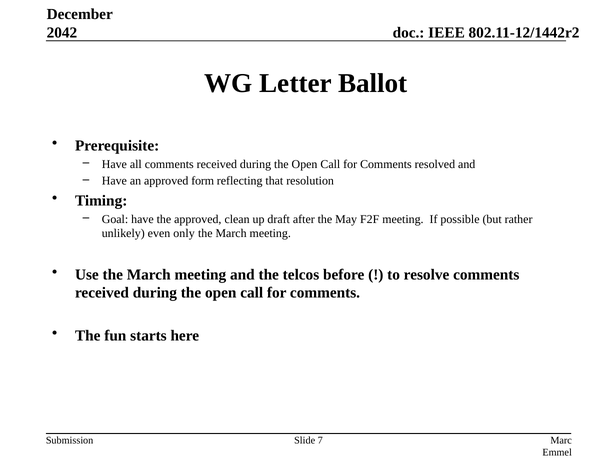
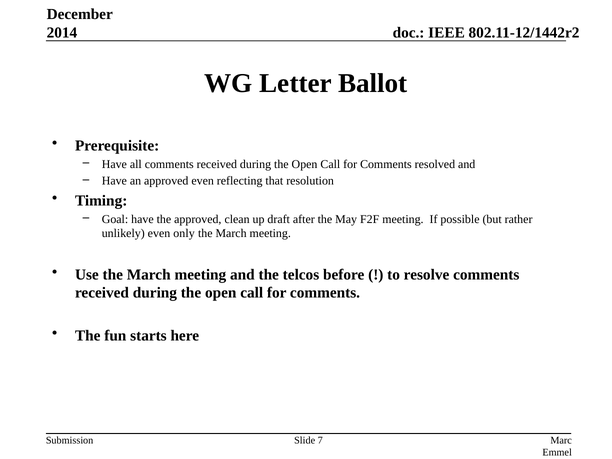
2042: 2042 -> 2014 (62, 33)
approved form: form -> even (203, 181)
